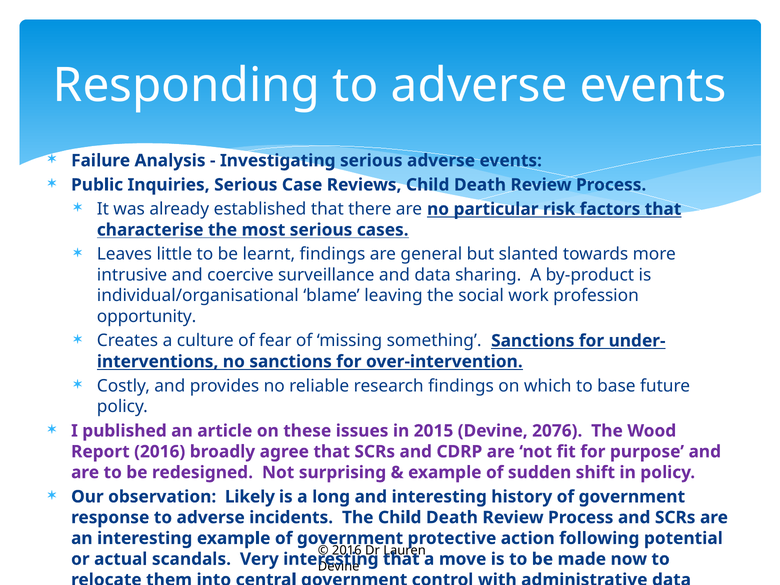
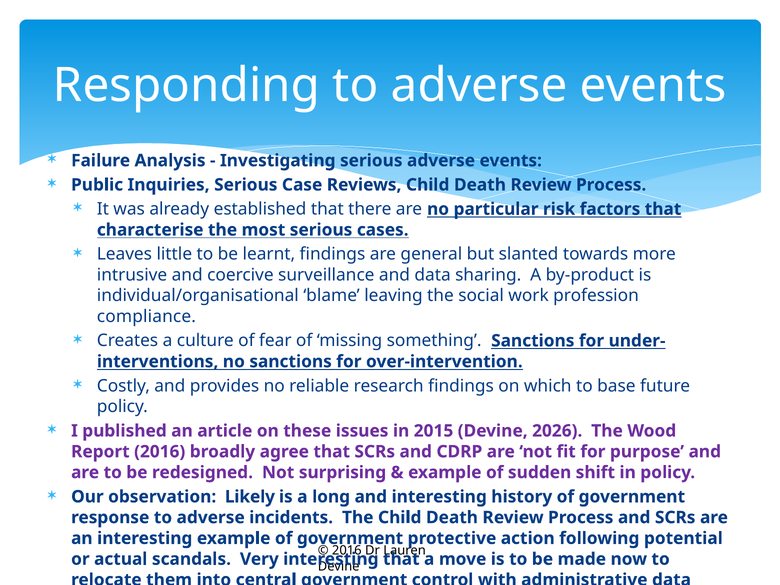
opportunity: opportunity -> compliance (146, 317)
2076: 2076 -> 2026 (557, 431)
